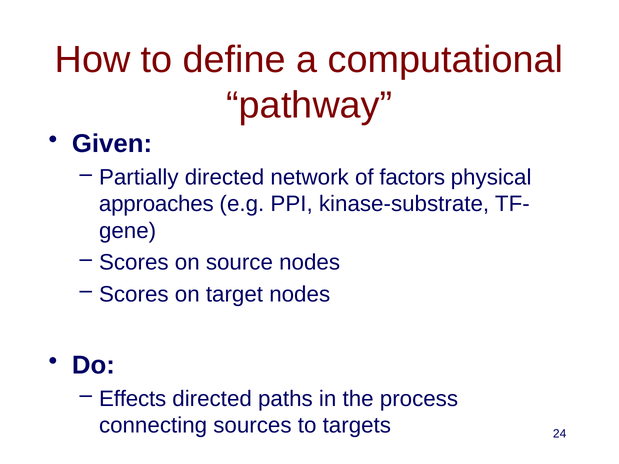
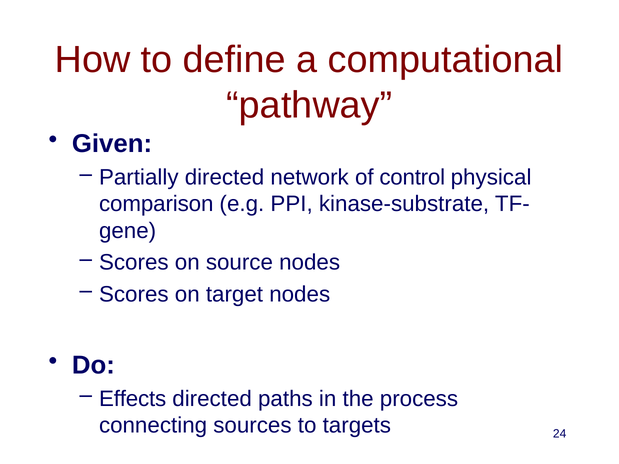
factors: factors -> control (412, 177)
approaches: approaches -> comparison (156, 204)
